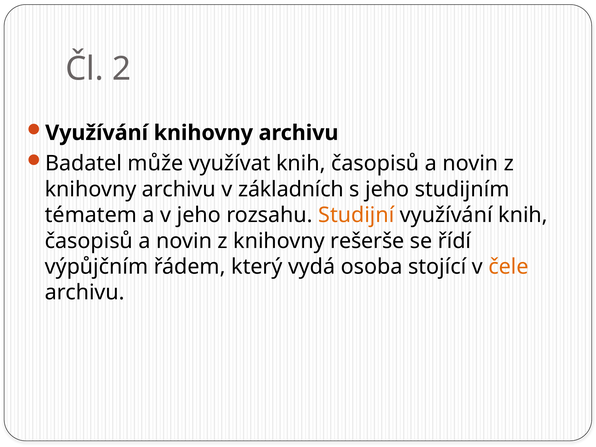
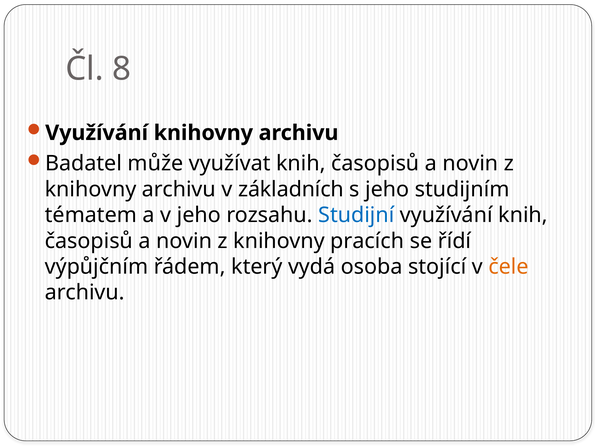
2: 2 -> 8 (122, 69)
Studijní colour: orange -> blue (356, 215)
rešerše: rešerše -> pracích (367, 241)
